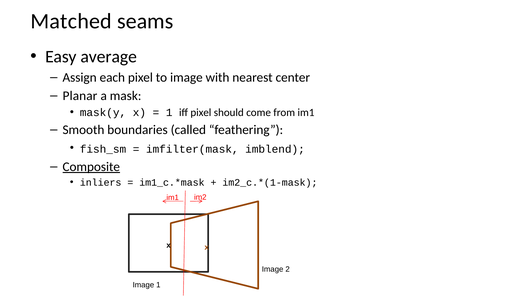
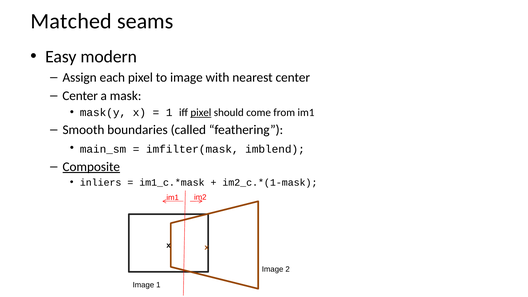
average: average -> modern (109, 57)
Planar: Planar -> Center (80, 96)
pixel underline: none -> present (201, 113)
fish_sm: fish_sm -> main_sm (103, 149)
